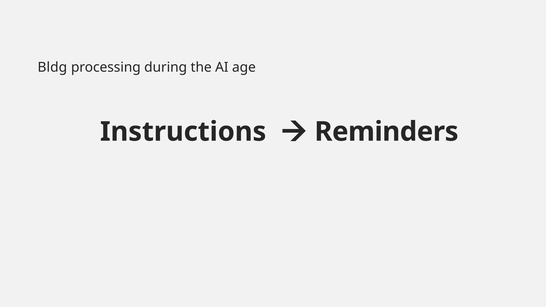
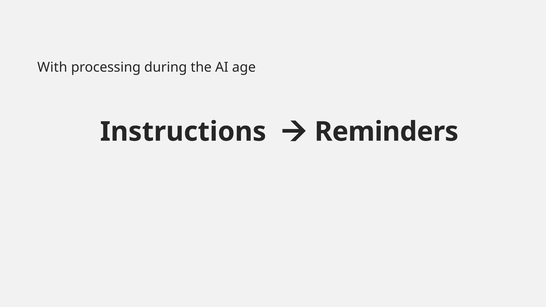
Bldg: Bldg -> With (52, 67)
